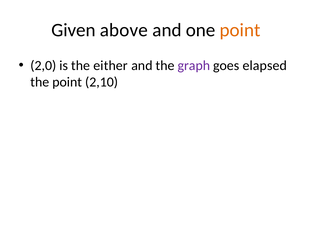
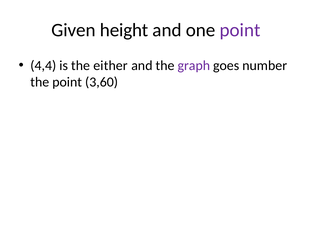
above: above -> height (124, 30)
point colour: orange -> purple (240, 30)
2,0: 2,0 -> 4,4 (43, 65)
elapsed: elapsed -> number (265, 65)
2,10: 2,10 -> 3,60 (102, 82)
